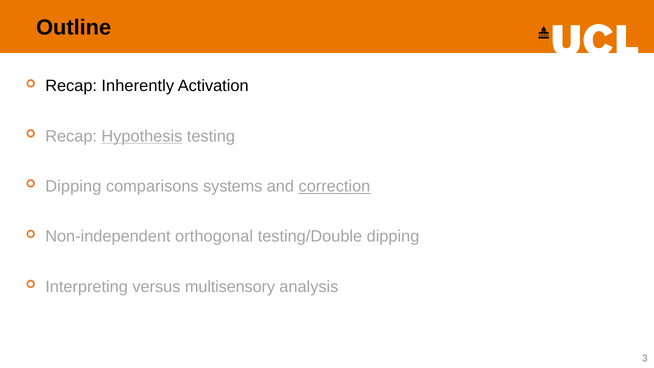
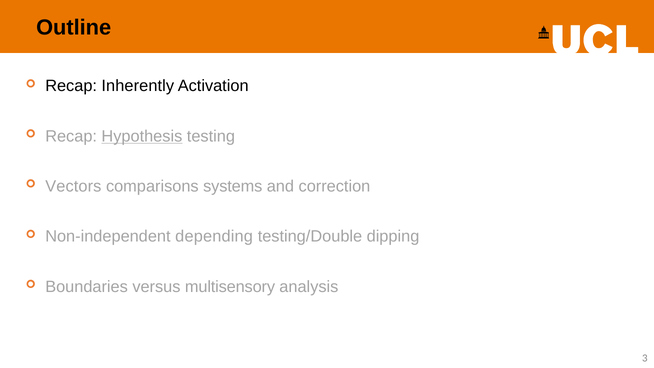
Dipping: Dipping -> Vectors (73, 186)
correction underline: present -> none (334, 186)
orthogonal: orthogonal -> depending (214, 236)
Interpreting: Interpreting -> Boundaries (87, 287)
